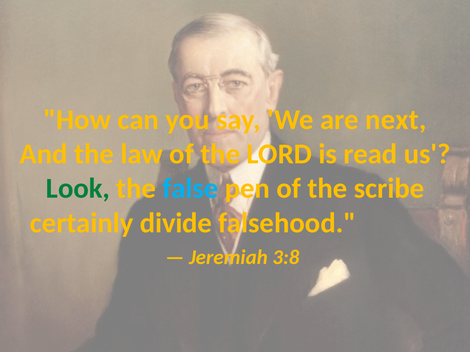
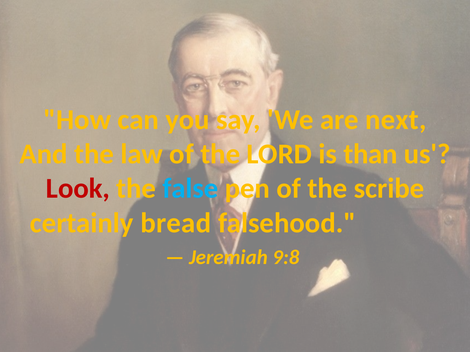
read: read -> than (370, 154)
Look colour: green -> red (78, 189)
divide: divide -> bread (176, 223)
3:8: 3:8 -> 9:8 (286, 258)
